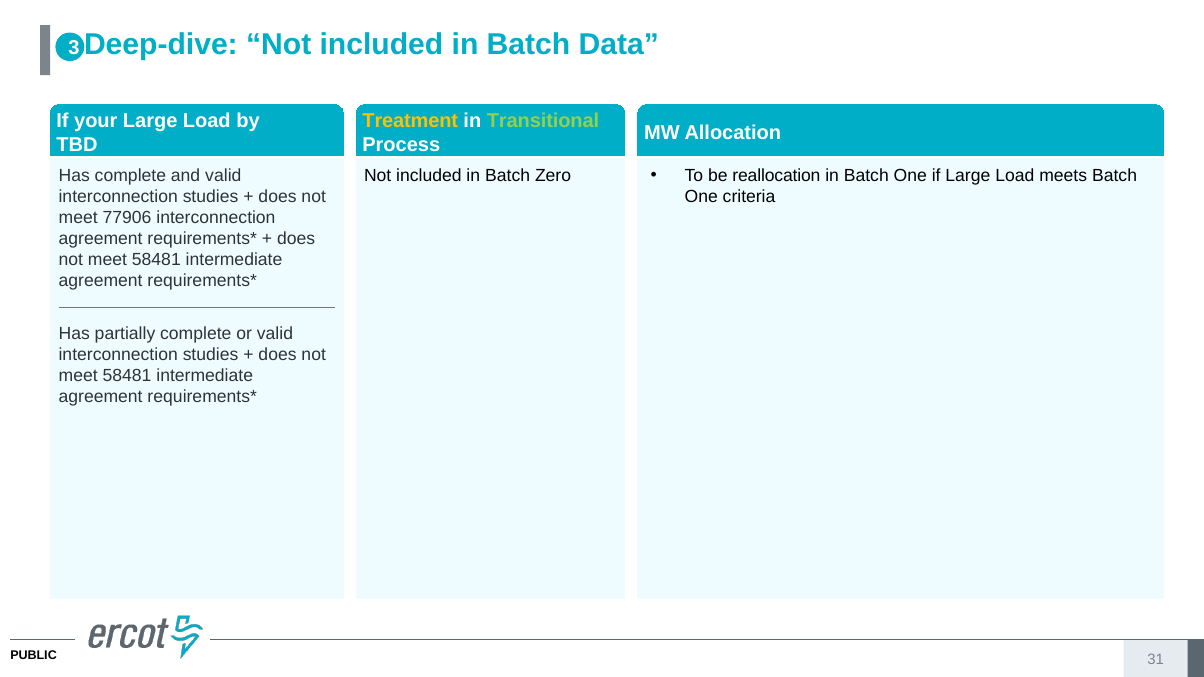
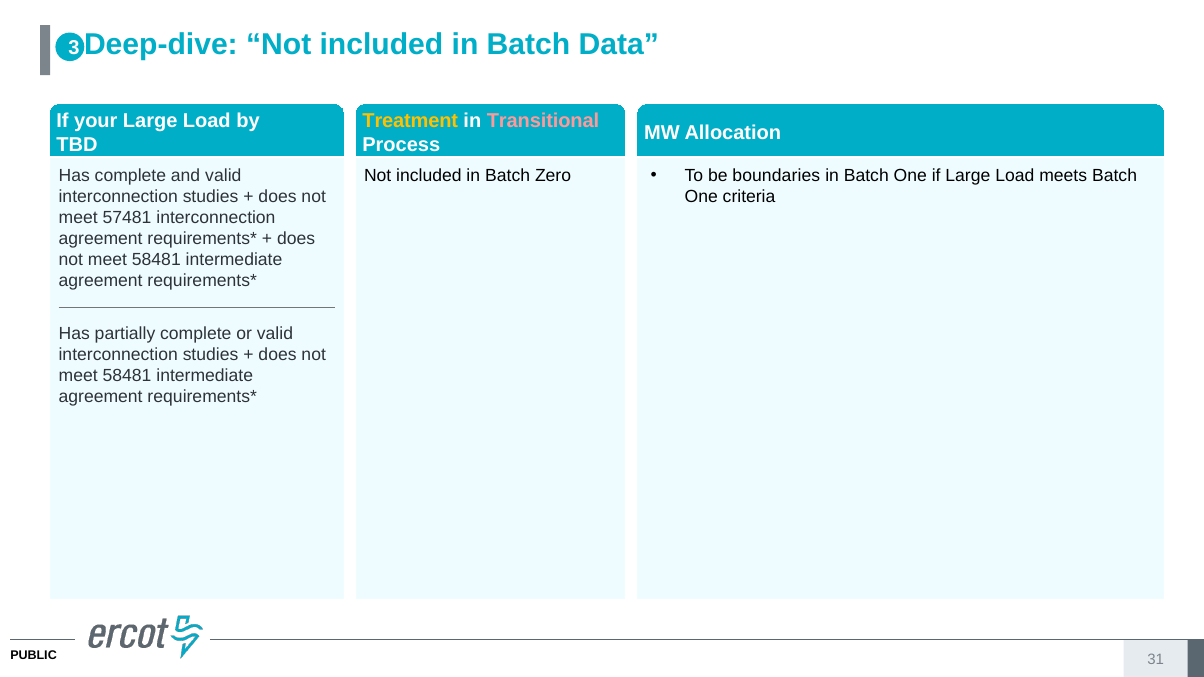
Transitional colour: light green -> pink (543, 121)
reallocation: reallocation -> boundaries (776, 175)
77906: 77906 -> 57481 (127, 217)
